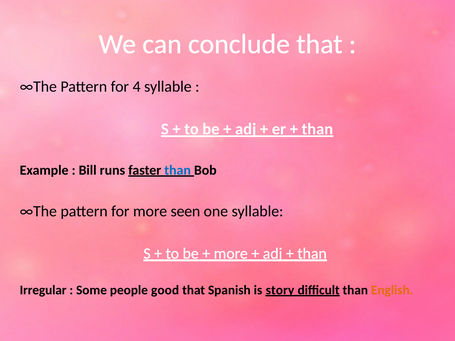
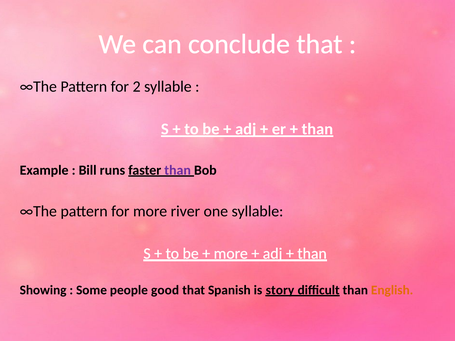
4: 4 -> 2 (137, 87)
than colour: blue -> purple (178, 170)
seen: seen -> river (185, 211)
Irregular: Irregular -> Showing (43, 290)
